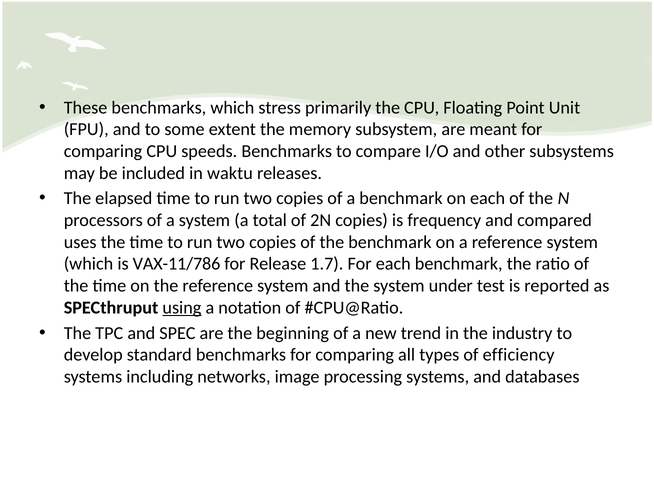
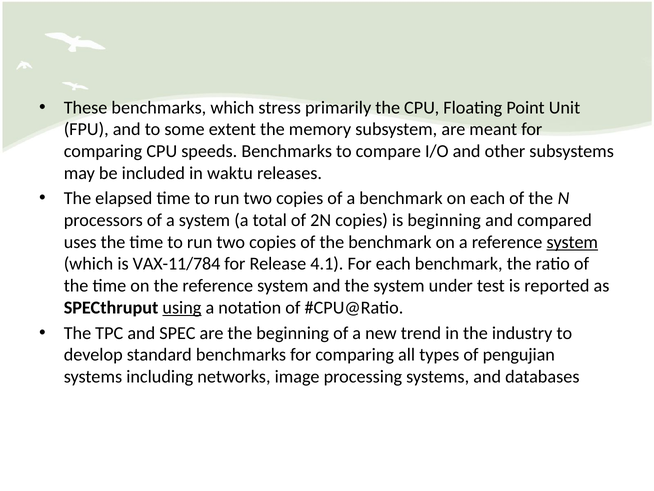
is frequency: frequency -> beginning (444, 220)
system underline: none -> present (572, 242)
VAX-11/786: VAX-11/786 -> VAX-11/784 (177, 264)
1.7: 1.7 -> 4.1 (327, 264)
efficiency: efficiency -> pengujian (519, 355)
